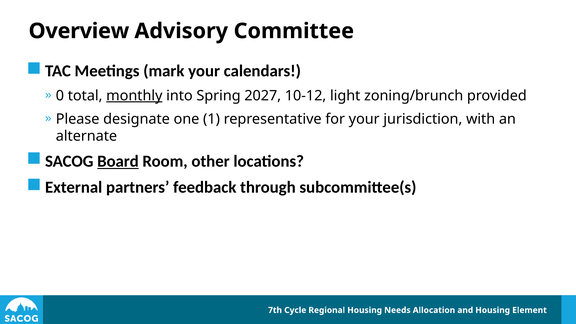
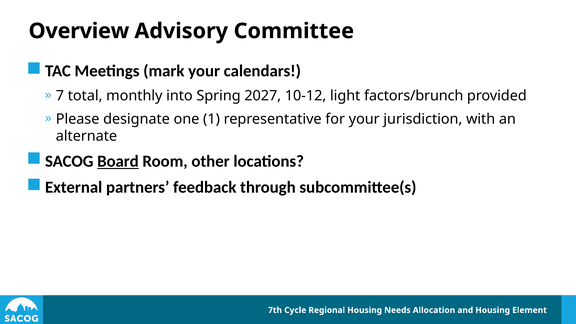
0: 0 -> 7 (60, 96)
monthly underline: present -> none (134, 96)
zoning/brunch: zoning/brunch -> factors/brunch (414, 96)
